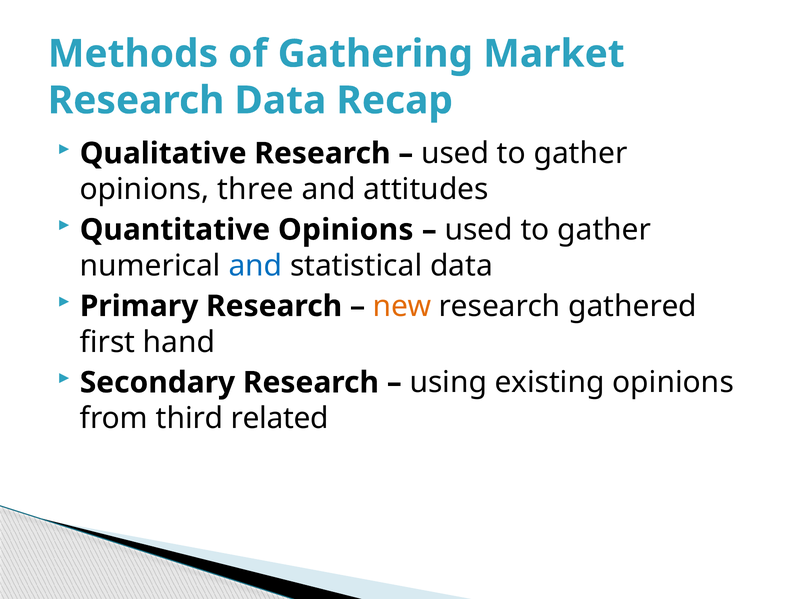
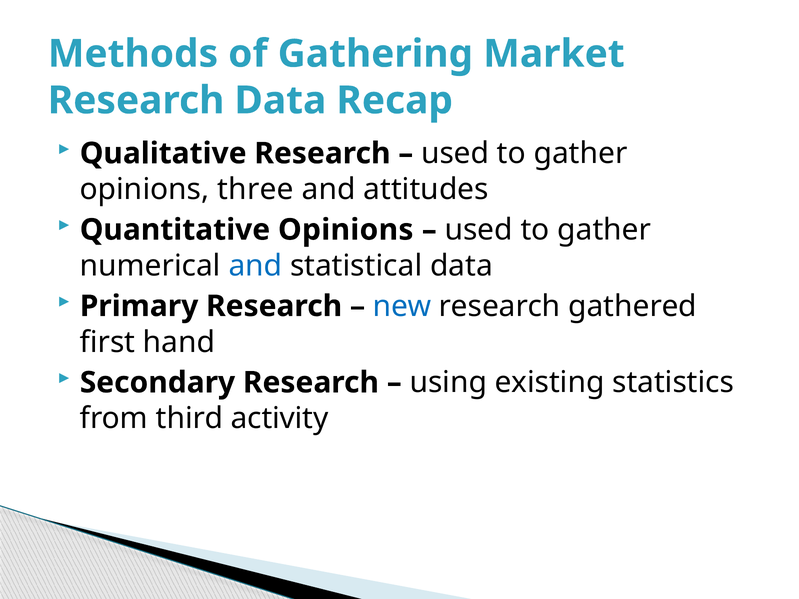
new colour: orange -> blue (402, 306)
existing opinions: opinions -> statistics (673, 383)
related: related -> activity (280, 419)
